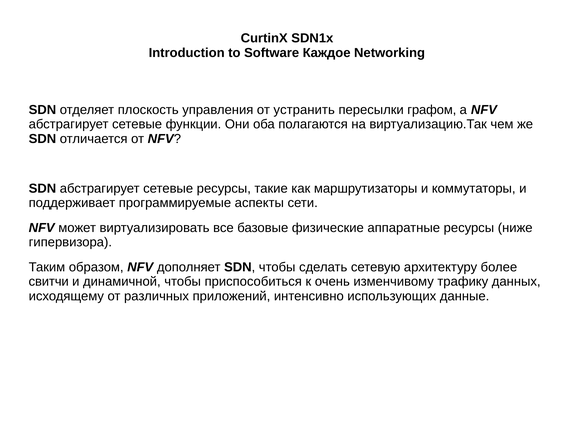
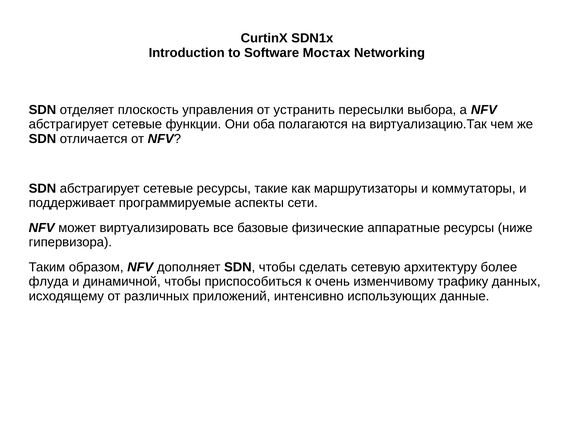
Каждое: Каждое -> Мостах (327, 53)
графом: графом -> выбора (432, 110)
свитчи: свитчи -> флуда (49, 282)
